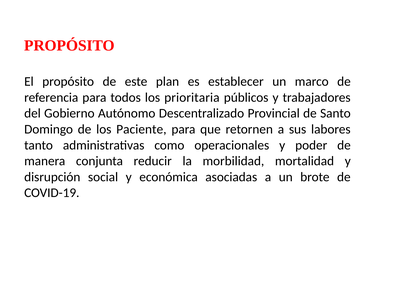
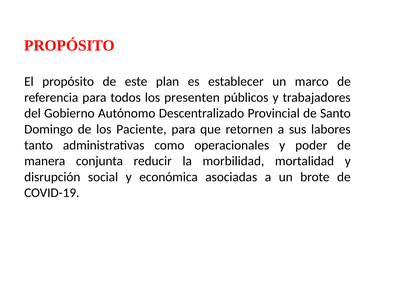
prioritaria: prioritaria -> presenten (192, 97)
